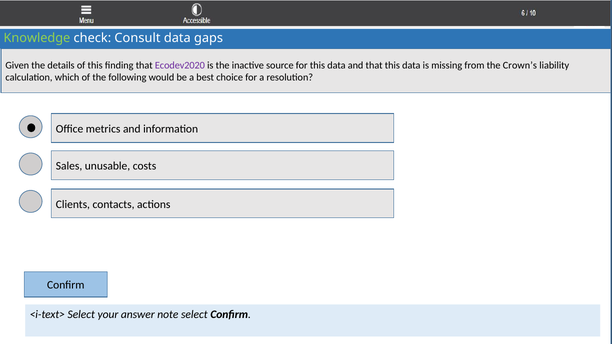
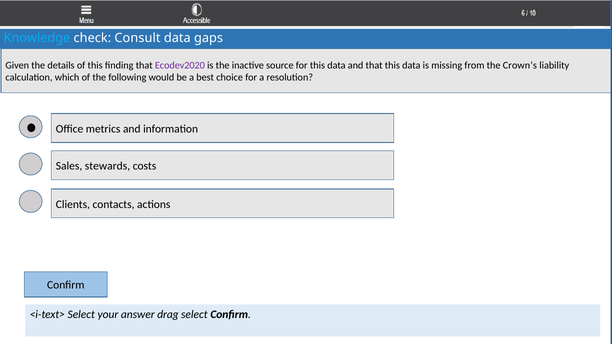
Knowledge colour: light green -> light blue (37, 38)
unusable: unusable -> stewards (107, 166)
note: note -> drag (168, 315)
